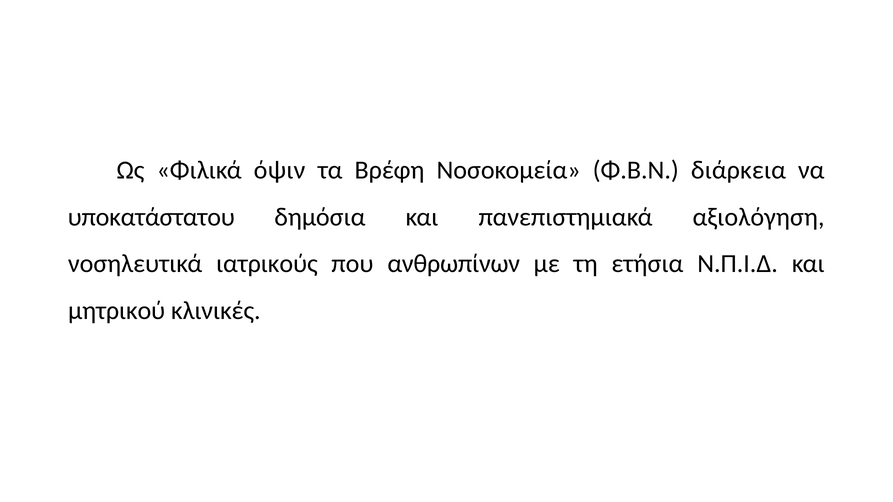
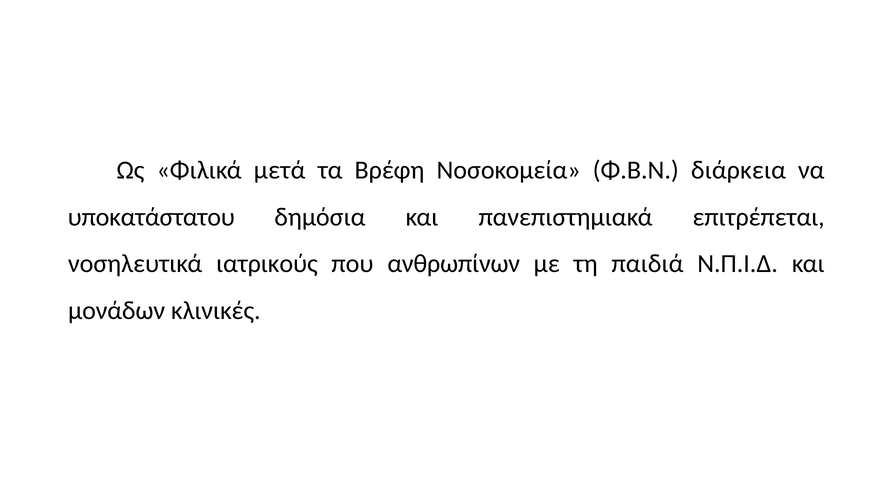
όψιν: όψιν -> μετά (280, 170)
αξιολόγηση: αξιολόγηση -> επιτρέπεται (759, 217)
ετήσια: ετήσια -> παιδιά (647, 264)
μητρικού: μητρικού -> μονάδων (117, 311)
